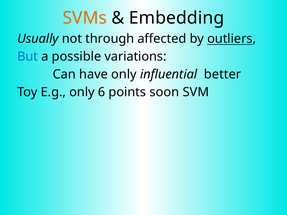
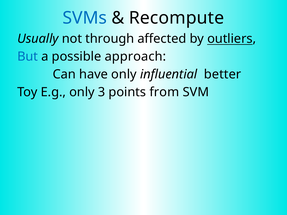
SVMs colour: orange -> blue (85, 18)
Embedding: Embedding -> Recompute (177, 18)
variations: variations -> approach (135, 57)
6: 6 -> 3 (102, 92)
soon: soon -> from (164, 92)
